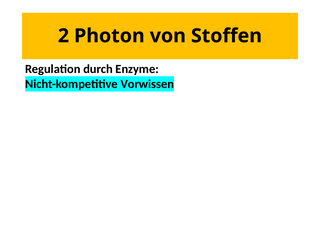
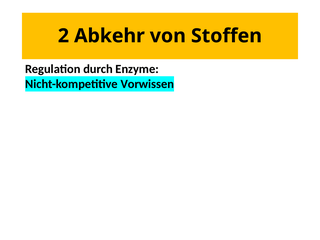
Photon: Photon -> Abkehr (109, 36)
